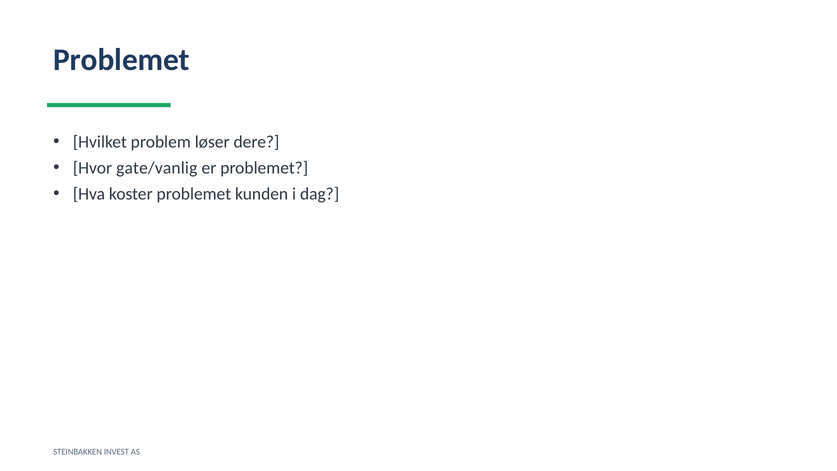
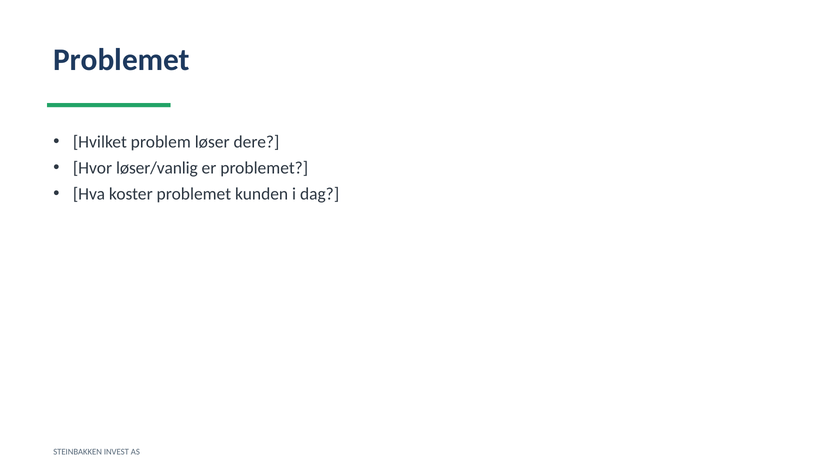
gate/vanlig: gate/vanlig -> løser/vanlig (157, 168)
